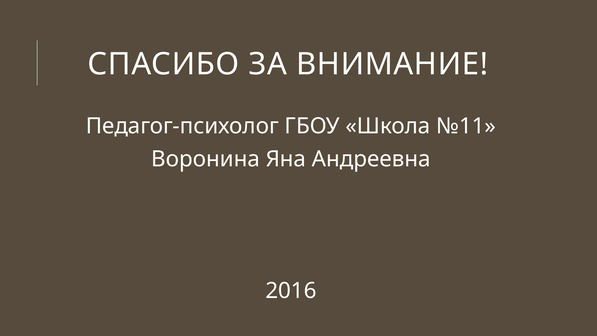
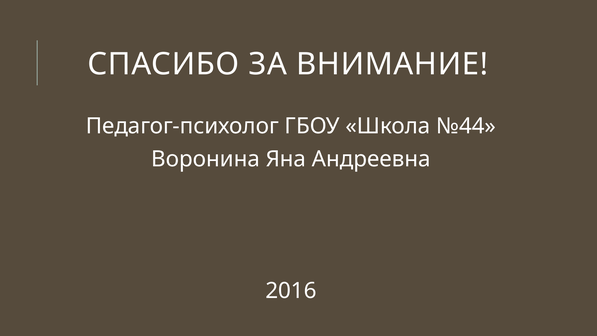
№11: №11 -> №44 (466, 126)
